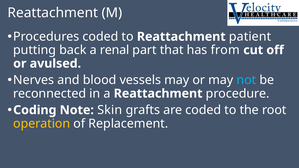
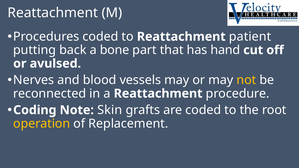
renal: renal -> bone (115, 50)
from: from -> hand (225, 50)
not colour: light blue -> yellow (246, 80)
